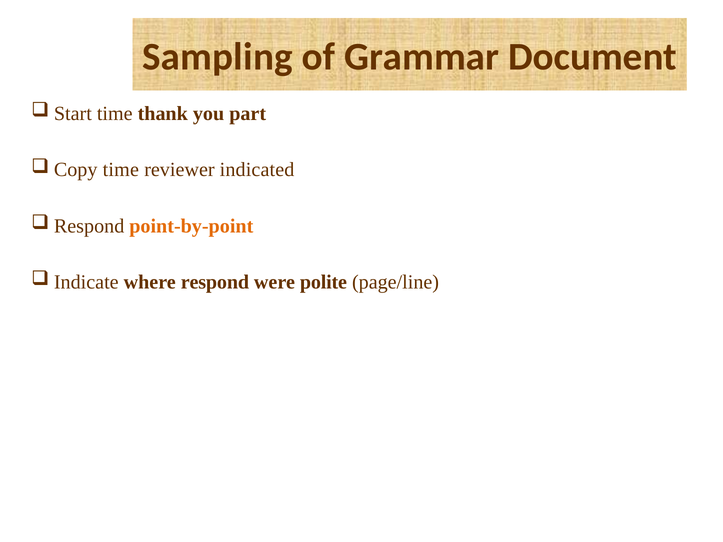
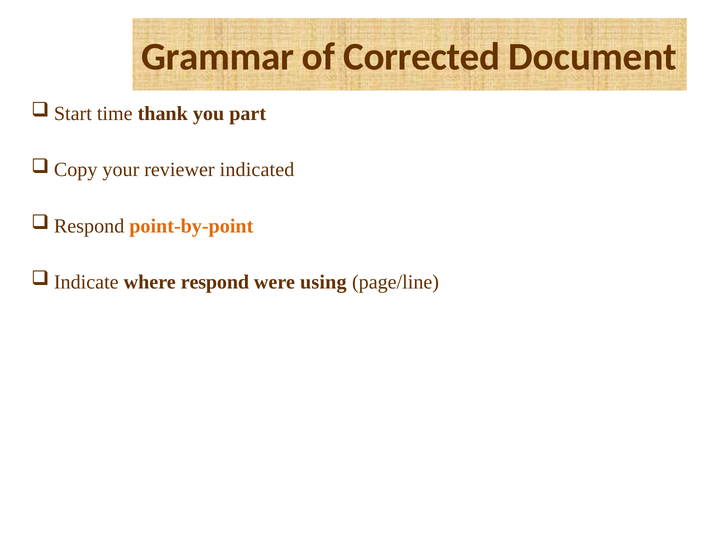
Sampling: Sampling -> Grammar (218, 57)
Grammar: Grammar -> Corrected (422, 57)
time: time -> your (121, 170)
polite: polite -> using (323, 282)
